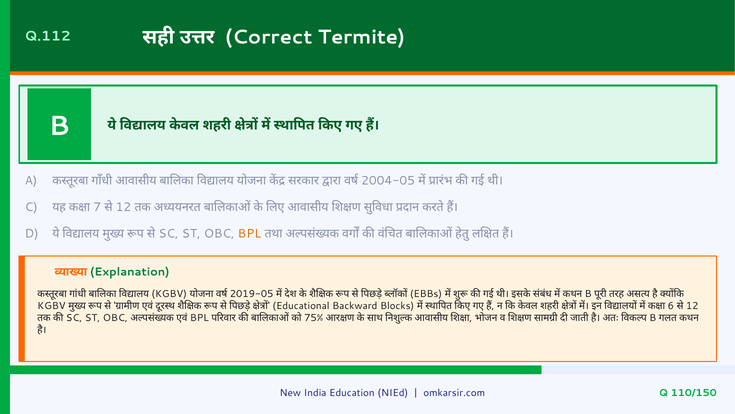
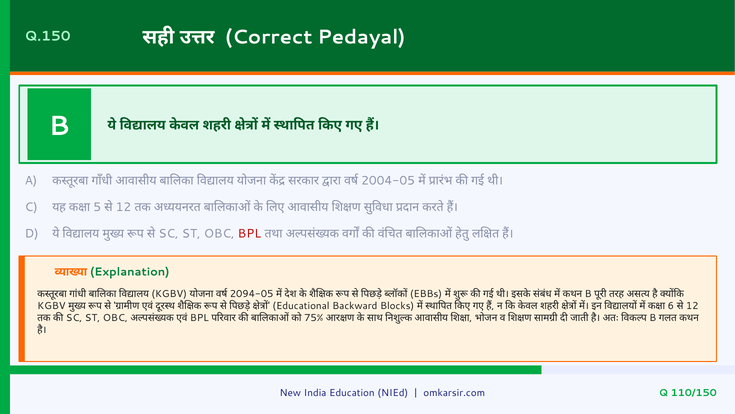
Q.112: Q.112 -> Q.150 (48, 36)
Termite: Termite -> Pedayal (361, 37)
7: 7 -> 5 (97, 207)
BPL colour: orange -> red (249, 233)
2019-05: 2019-05 -> 2094-05 (252, 294)
